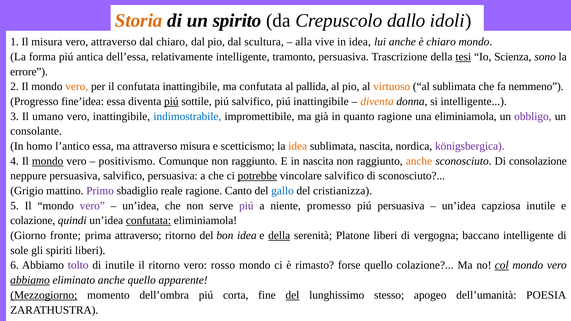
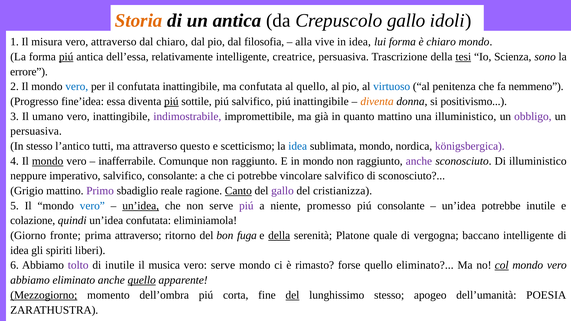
un spirito: spirito -> antica (237, 20)
Crepuscolo dallo: dallo -> gallo (406, 20)
scultura: scultura -> filosofia (264, 42)
lui anche: anche -> forma (402, 42)
piú underline: none -> present (66, 57)
tramonto: tramonto -> creatrice (294, 57)
vero colour: orange -> blue (77, 87)
al pallida: pallida -> quello (312, 87)
virtuoso colour: orange -> blue (392, 87)
al sublimata: sublimata -> penitenza (454, 87)
si intelligente: intelligente -> positivismo (474, 101)
indimostrabile colour: blue -> purple (187, 116)
quanto ragione: ragione -> mattino (395, 116)
una eliminiamola: eliminiamola -> illuministico (466, 116)
consolante: consolante -> persuasiva (36, 131)
In homo: homo -> stesso (39, 146)
l’antico essa: essa -> tutti (103, 146)
attraverso misura: misura -> questo (195, 146)
idea colour: orange -> blue (298, 146)
sublimata nascita: nascita -> mondo (376, 146)
positivismo: positivismo -> inafferrabile (127, 161)
in nascita: nascita -> mondo (318, 161)
anche colour: orange -> purple (419, 161)
Di consolazione: consolazione -> illuministico (538, 161)
neppure persuasiva: persuasiva -> imperativo (75, 176)
salvifico persuasiva: persuasiva -> consolante (173, 176)
potrebbe underline: present -> none (257, 176)
Canto underline: none -> present (238, 191)
gallo colour: blue -> purple (282, 191)
vero colour: purple -> blue (92, 206)
un’idea underline: none -> present (141, 206)
piú persuasiva: persuasiva -> consolante (401, 206)
un’idea capziosa: capziosa -> potrebbe (501, 206)
confutata underline: present -> none (148, 221)
bon idea: idea -> fuga (247, 236)
Platone liberi: liberi -> quale (385, 236)
sole: sole -> idea (19, 251)
il ritorno: ritorno -> musica (164, 265)
vero rosso: rosso -> serve (223, 265)
quello colazione: colazione -> eliminato (425, 265)
abbiamo underline: present -> none (30, 280)
quello underline: none -> present (142, 280)
